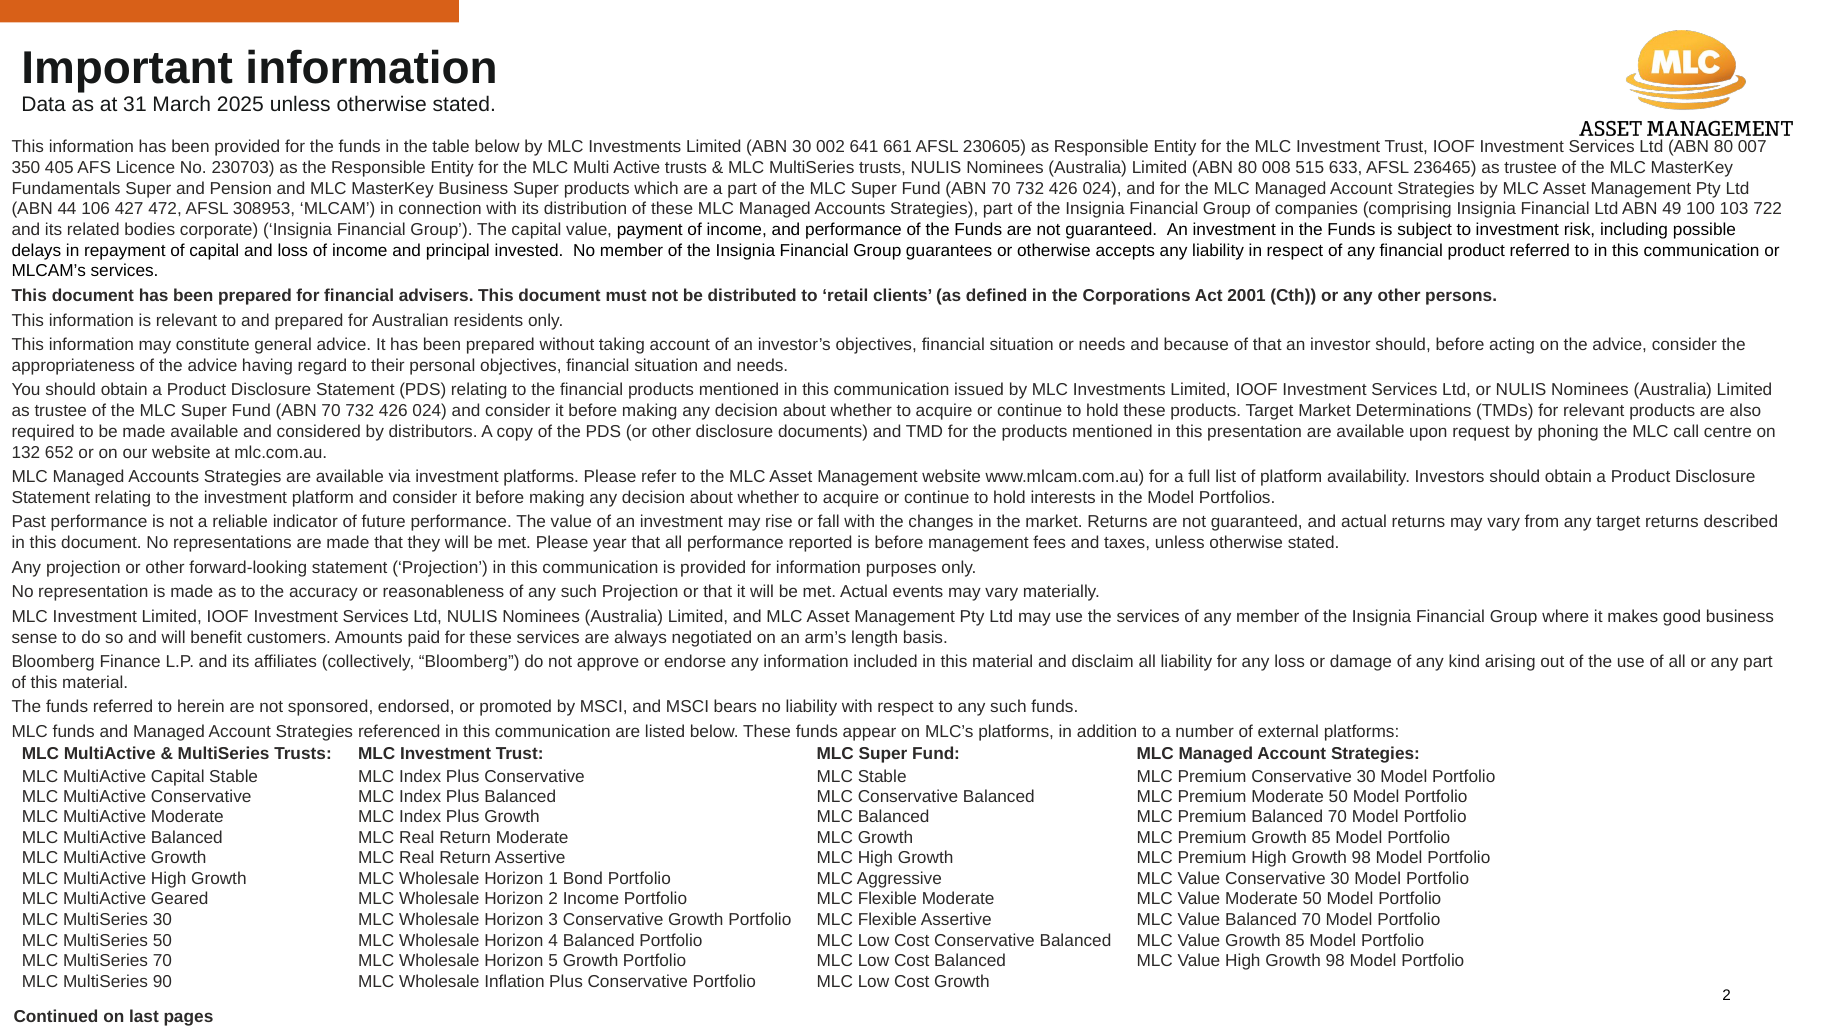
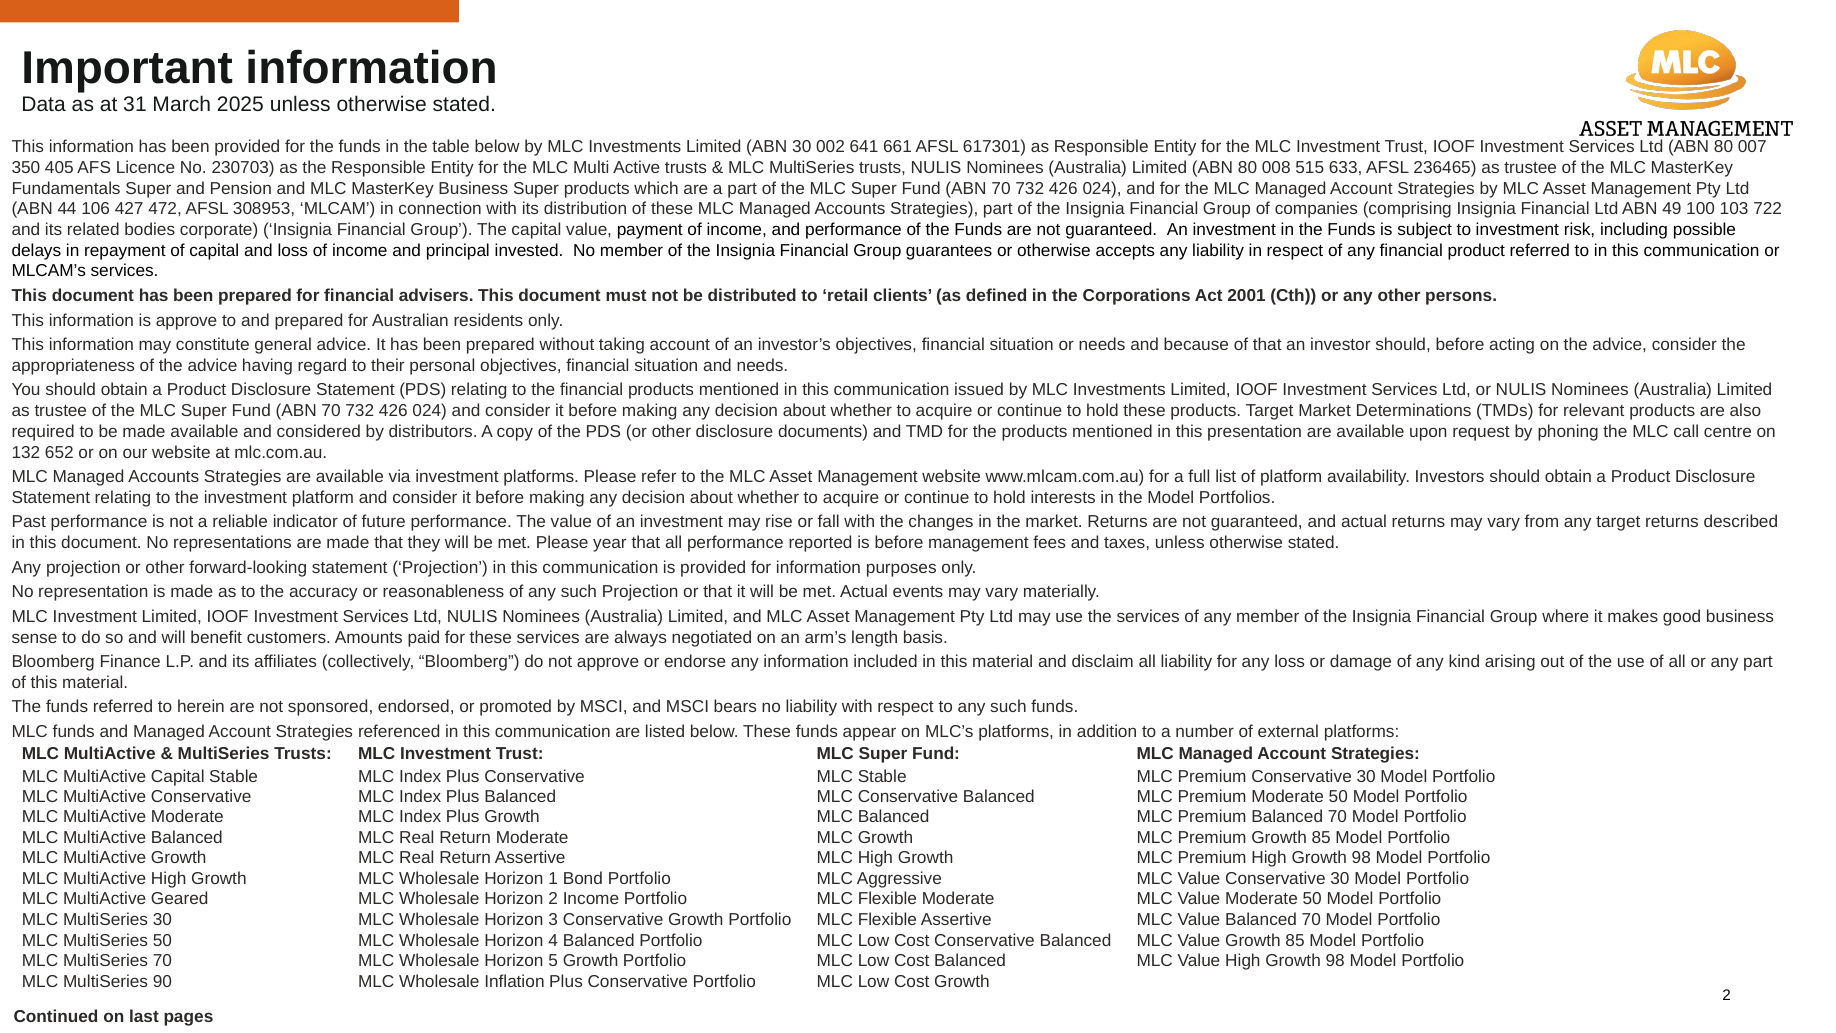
230605: 230605 -> 617301 (995, 147)
is relevant: relevant -> approve (187, 320)
